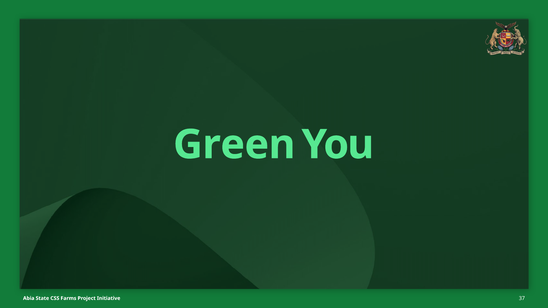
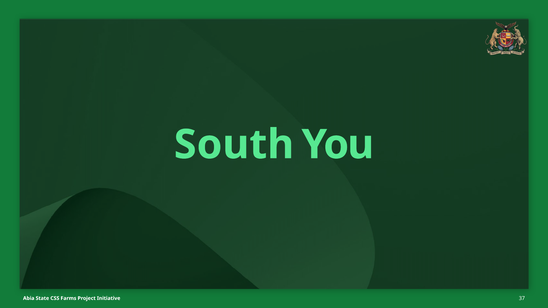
Green: Green -> South (234, 145)
